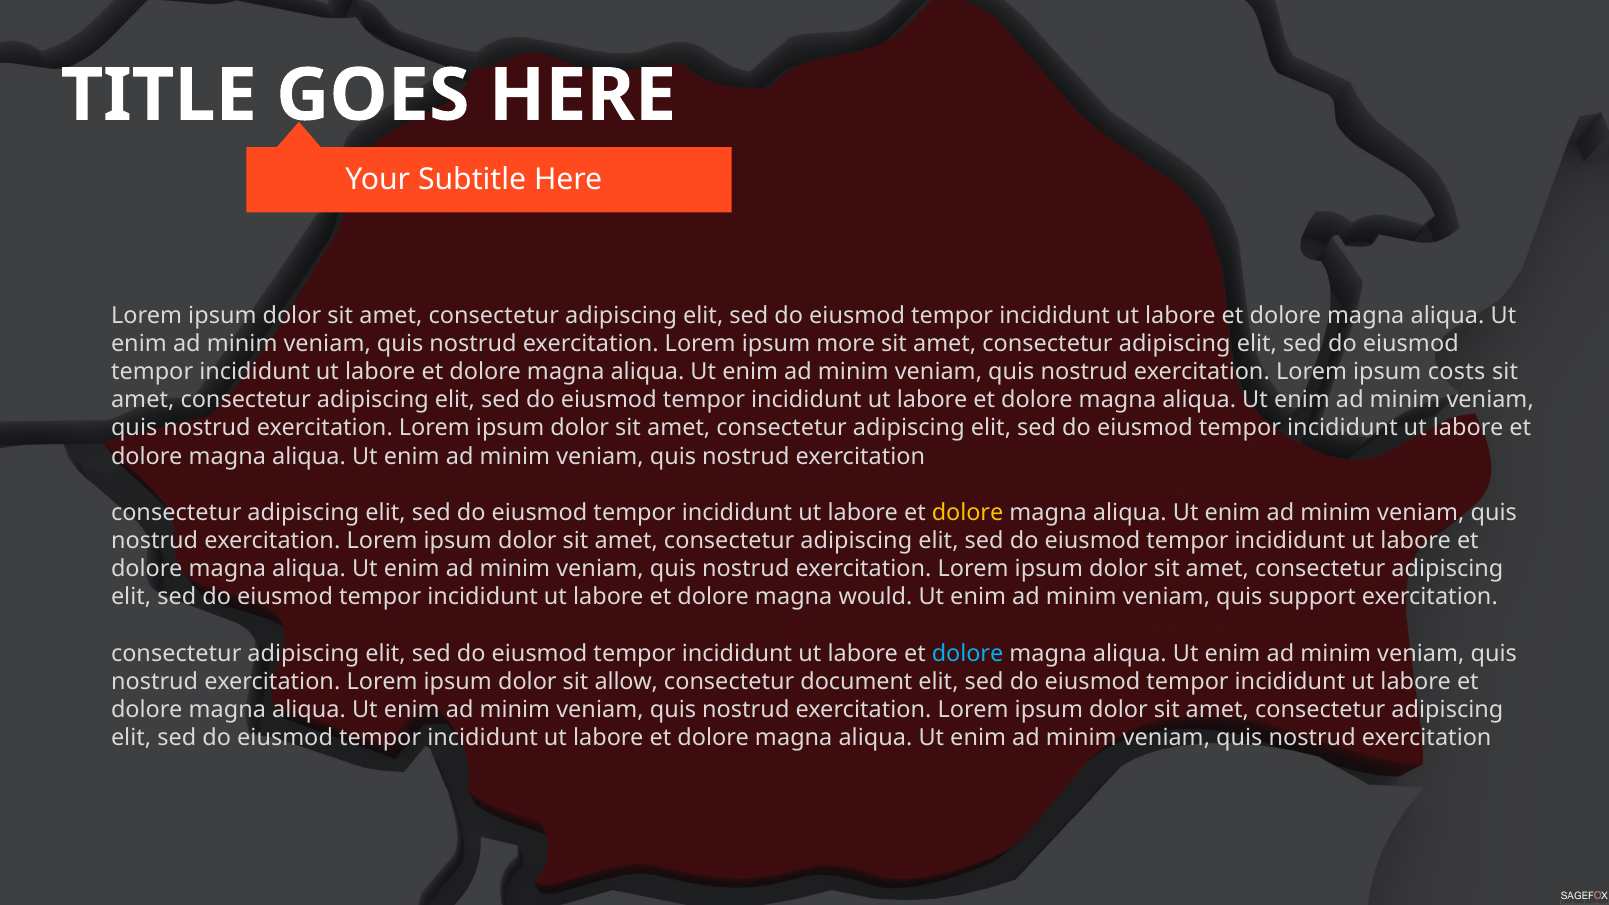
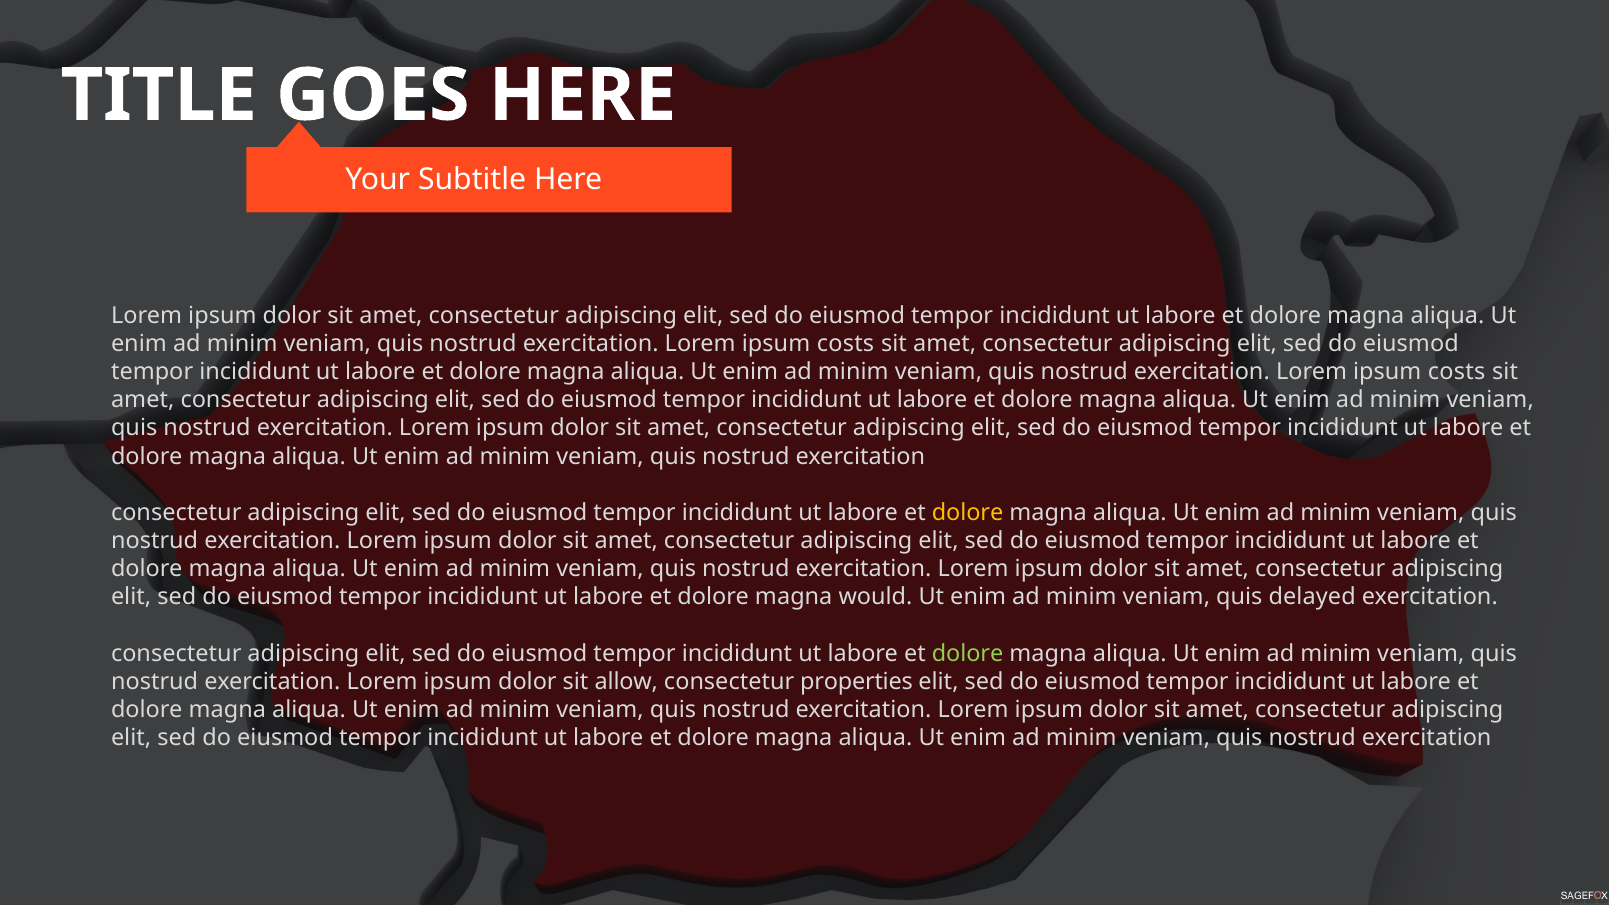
more: more -> costs (846, 344)
support: support -> delayed (1312, 597)
dolore colour: light blue -> light green (968, 654)
document: document -> properties (857, 682)
